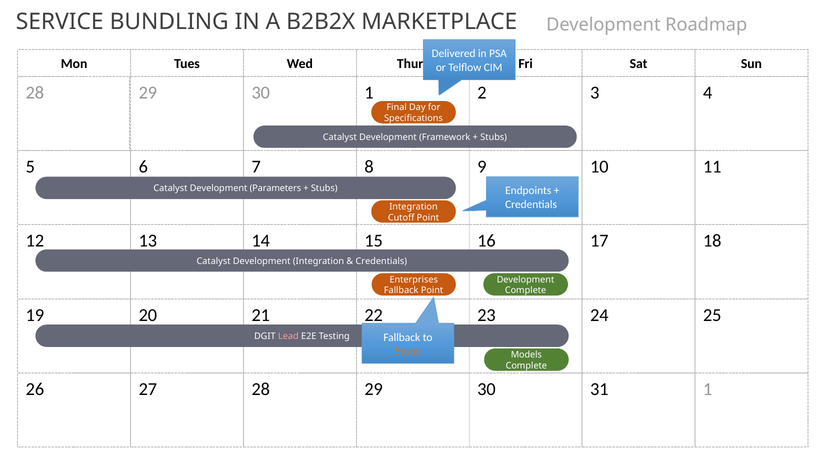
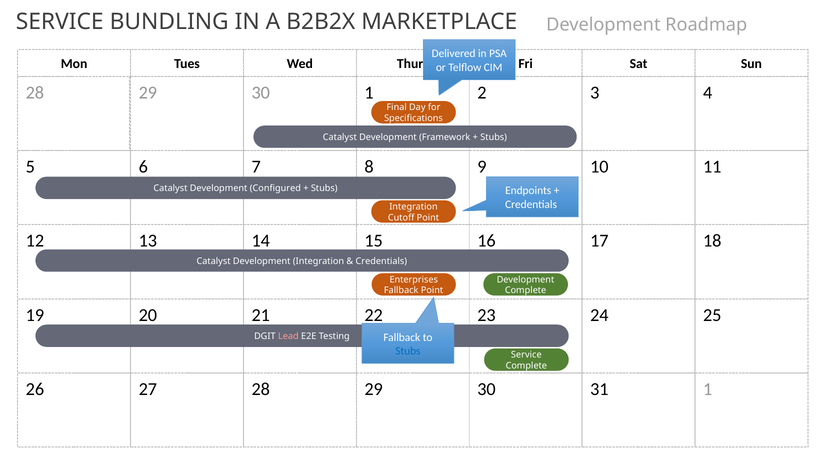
Parameters: Parameters -> Configured (275, 189)
Stubs colour: orange -> blue (408, 351)
Models: Models -> Service (526, 355)
